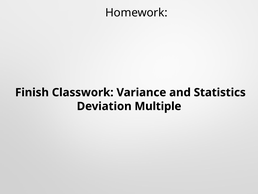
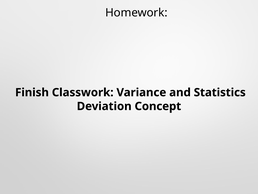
Multiple: Multiple -> Concept (158, 106)
